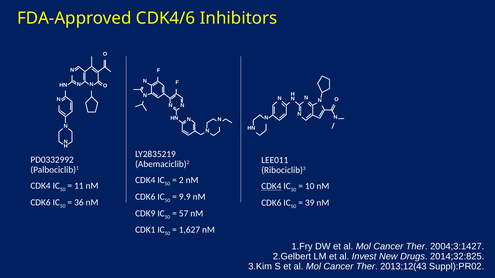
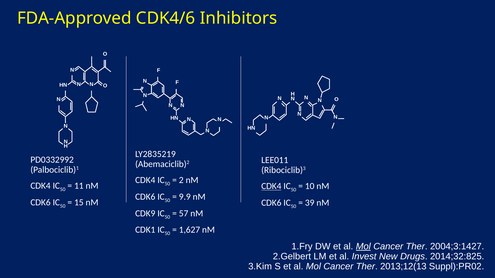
36: 36 -> 15 (79, 203)
Mol underline: none -> present (363, 247)
2013;12(43: 2013;12(43 -> 2013;12(13 (403, 267)
